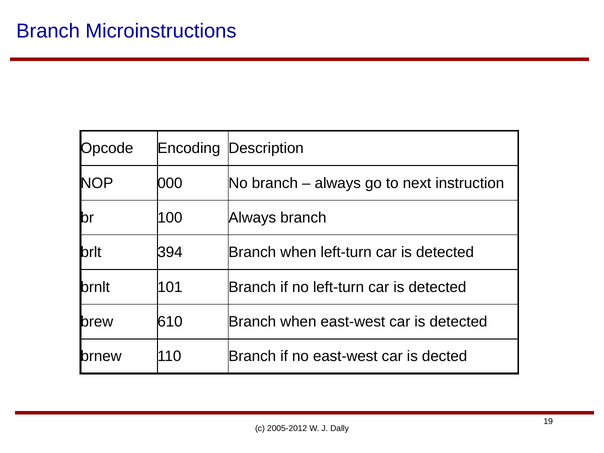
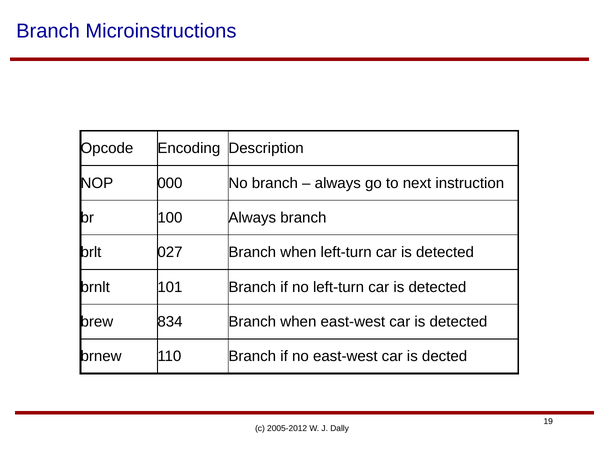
394: 394 -> 027 (170, 252)
610: 610 -> 834 (170, 322)
